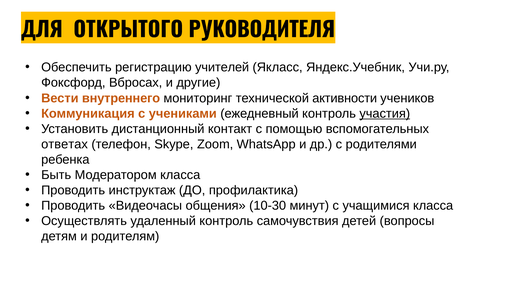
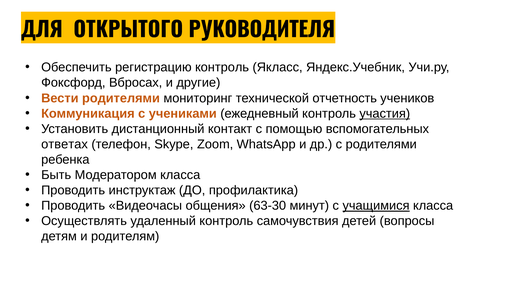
регистрацию учителей: учителей -> контроль (222, 67)
Вести внутреннего: внутреннего -> родителями (121, 98)
активности: активности -> отчетность (345, 98)
10-30: 10-30 -> 63-30 (268, 205)
учащимися underline: none -> present (376, 205)
